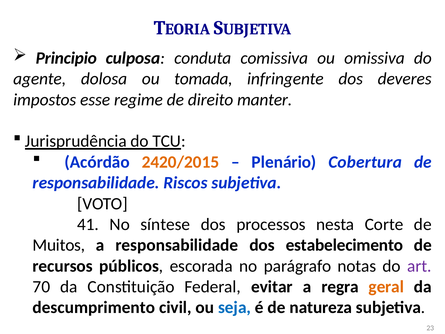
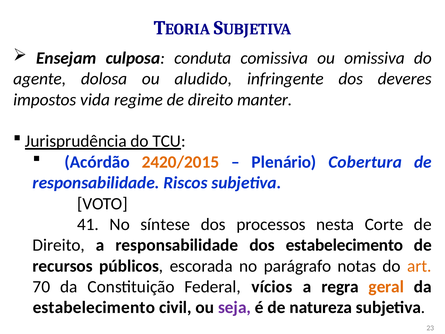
Principio: Principio -> Ensejam (66, 58)
tomada: tomada -> aludido (203, 79)
esse: esse -> vida (95, 100)
Muitos: Muitos -> Direito (59, 245)
art colour: purple -> orange (419, 266)
evitar: evitar -> vícios (272, 287)
descumprimento: descumprimento -> estabelecimento (94, 307)
seja colour: blue -> purple (235, 307)
